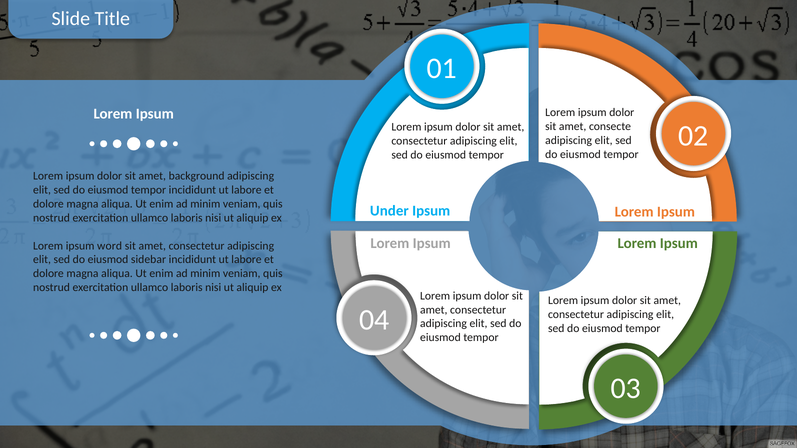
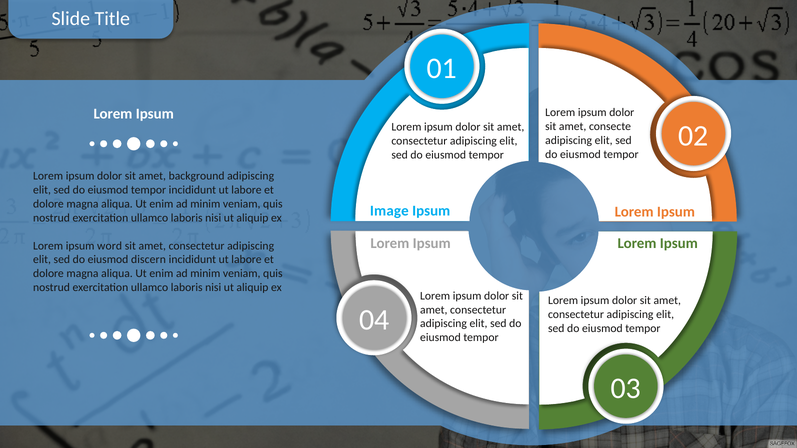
Under: Under -> Image (389, 211)
sidebar: sidebar -> discern (148, 260)
